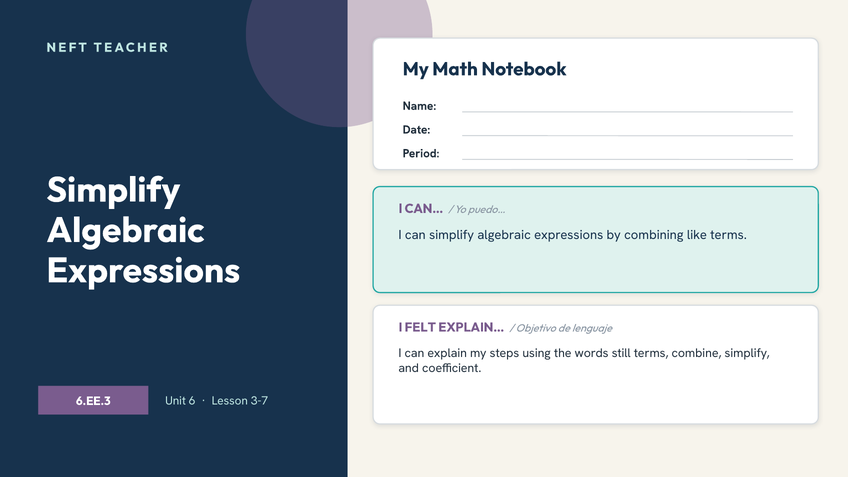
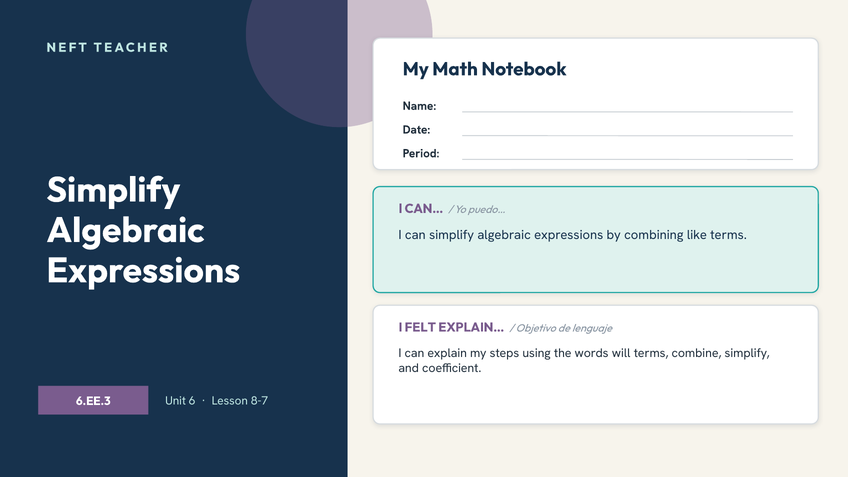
still: still -> will (621, 353)
3-7: 3-7 -> 8-7 (259, 401)
